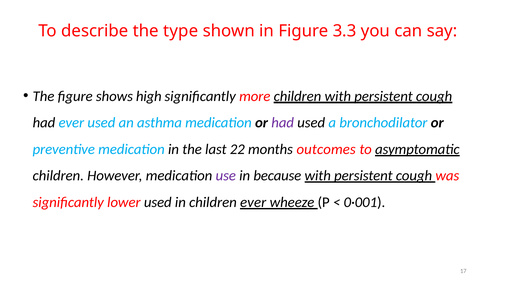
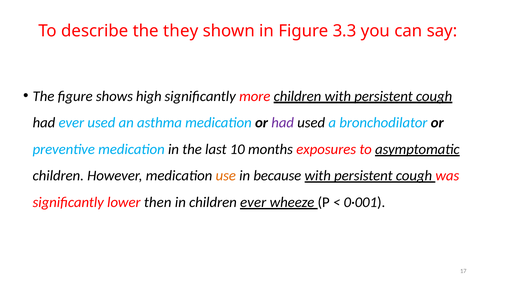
type: type -> they (181, 31)
22: 22 -> 10 (237, 149)
outcomes: outcomes -> exposures (326, 149)
use colour: purple -> orange (226, 176)
lower used: used -> then (158, 202)
